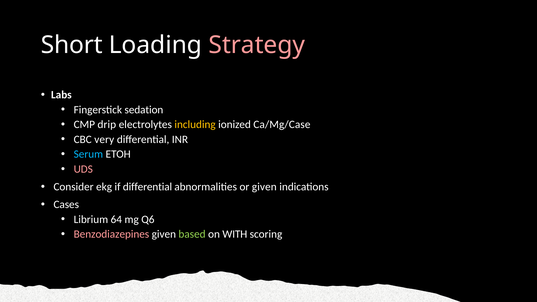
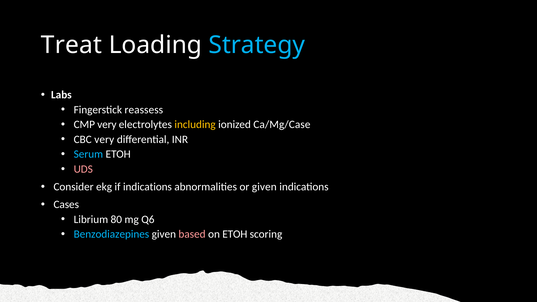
Short: Short -> Treat (72, 45)
Strategy colour: pink -> light blue (257, 45)
sedation: sedation -> reassess (144, 110)
CMP drip: drip -> very (107, 125)
if differential: differential -> indications (147, 187)
64: 64 -> 80 (116, 219)
Benzodiazepines colour: pink -> light blue (111, 234)
based colour: light green -> pink (192, 234)
on WITH: WITH -> ETOH (235, 234)
